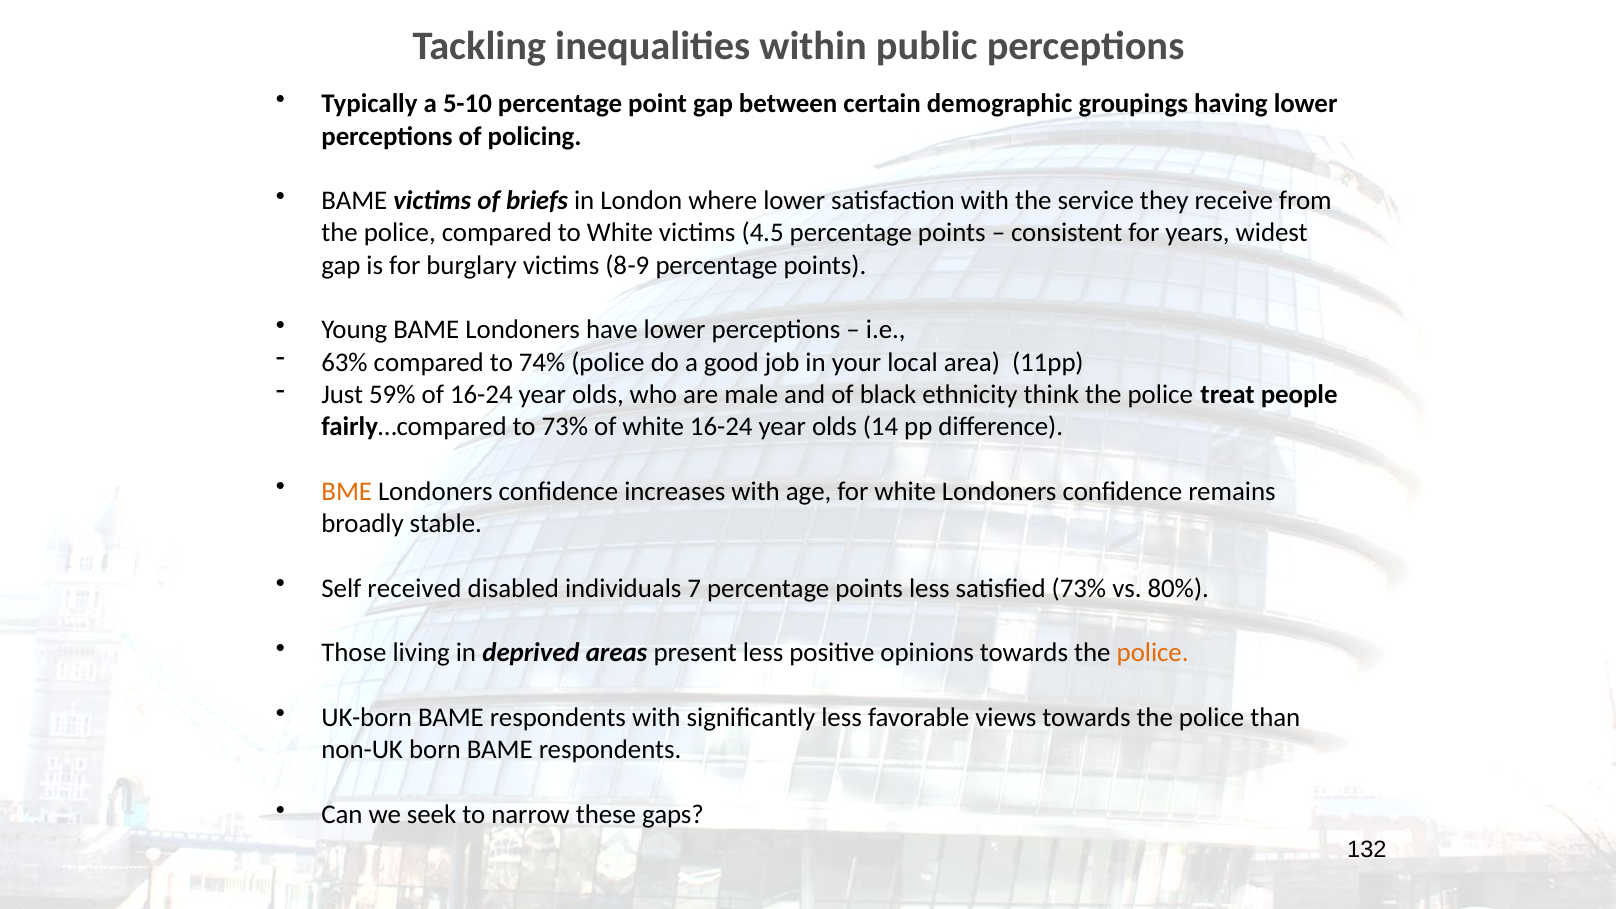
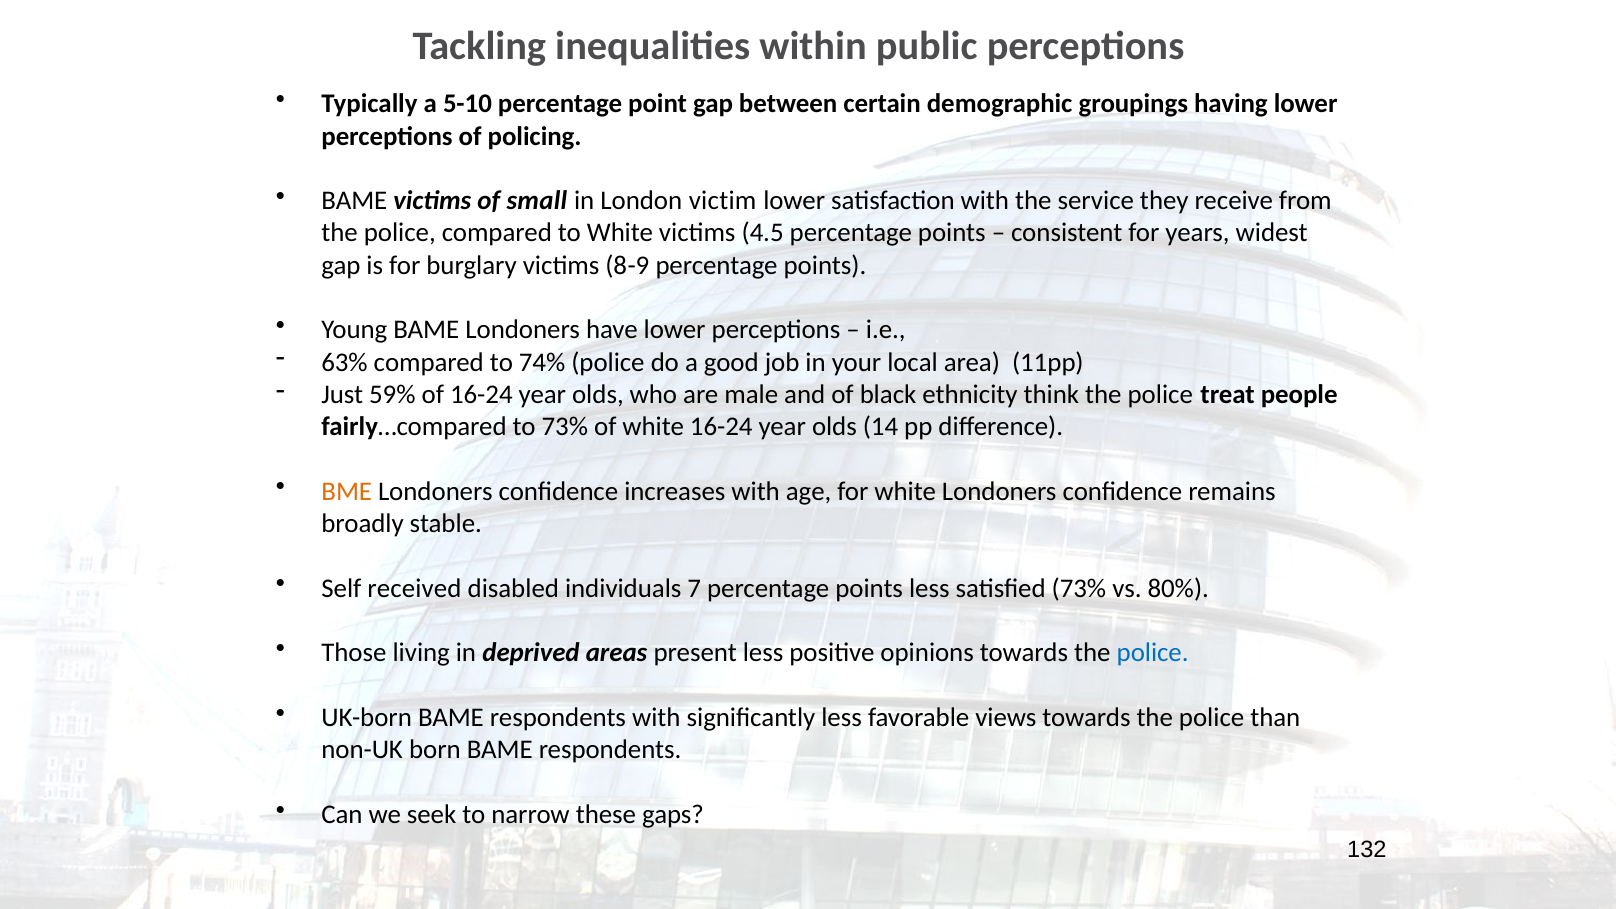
briefs: briefs -> small (537, 201)
where: where -> victim (723, 201)
police colour: orange -> blue (1153, 653)
